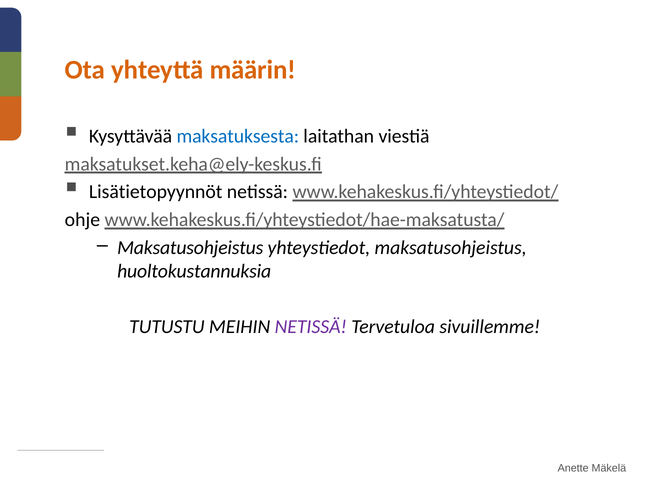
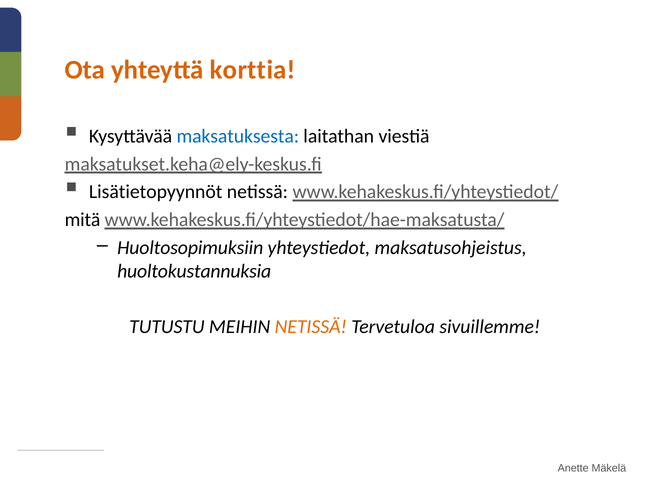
määrin: määrin -> korttia (253, 70)
ohje: ohje -> mitä (83, 220)
Maksatusohjeistus: Maksatusohjeistus -> Huoltosopimuksiin (190, 248)
NETISSÄ colour: purple -> orange (311, 326)
